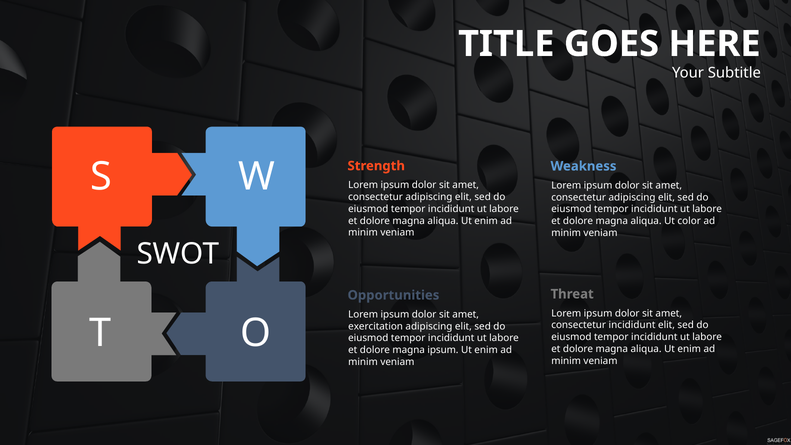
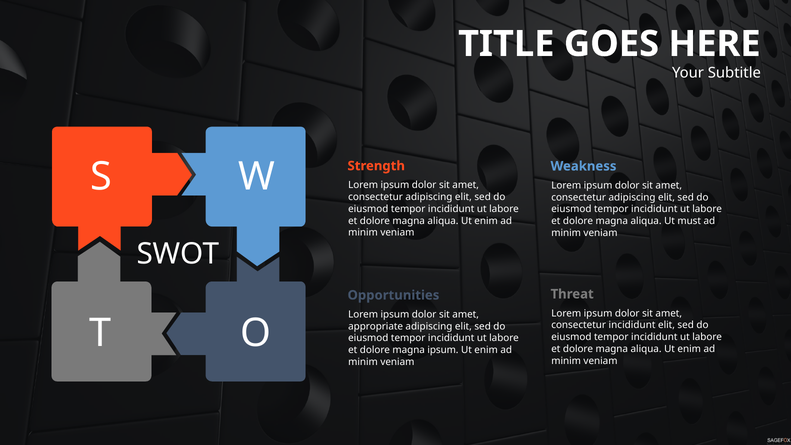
color: color -> must (689, 221)
exercitation: exercitation -> appropriate (376, 326)
